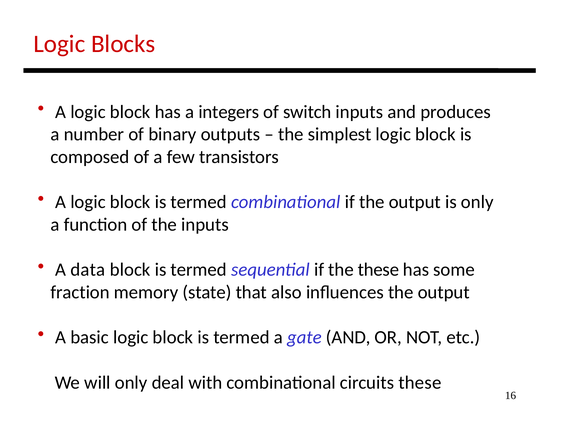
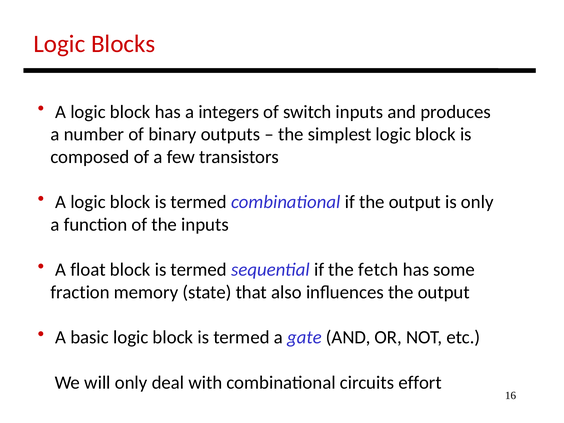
data: data -> float (88, 270)
the these: these -> fetch (378, 270)
circuits these: these -> effort (420, 383)
